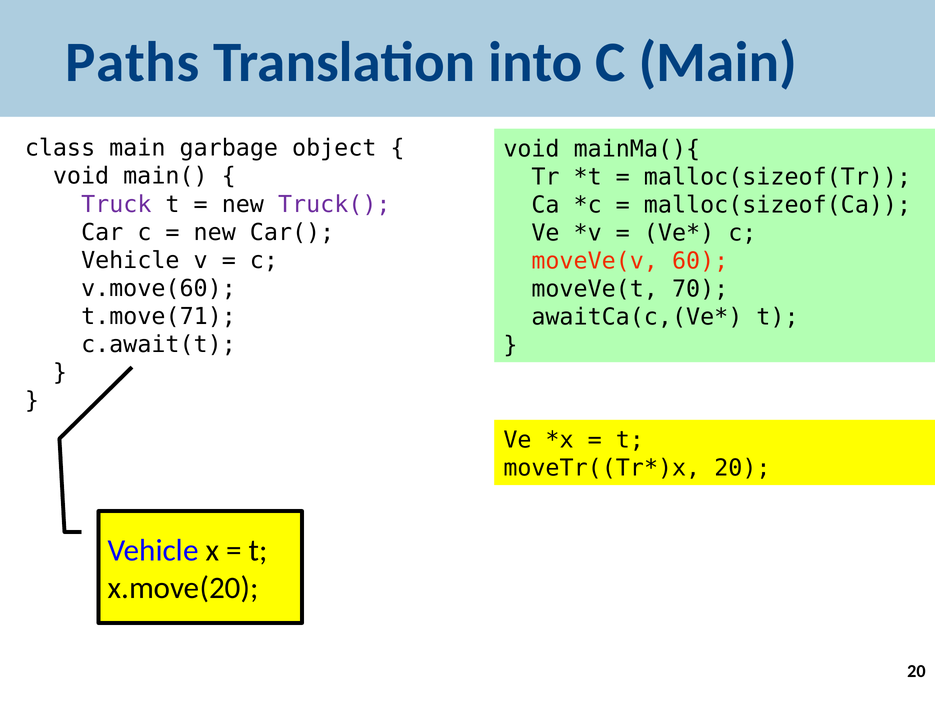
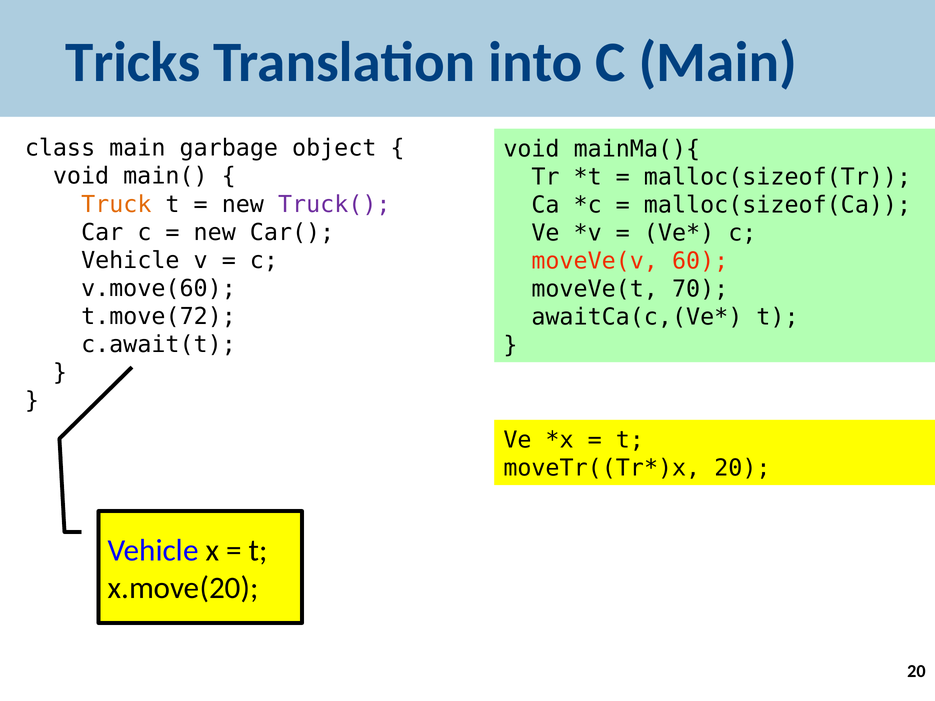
Paths: Paths -> Tricks (133, 62)
Truck colour: purple -> orange (116, 204)
t.move(71: t.move(71 -> t.move(72 (159, 317)
